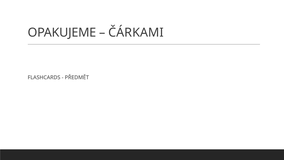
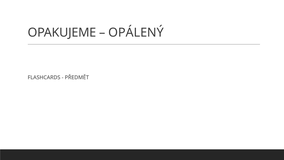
ČÁRKAMI: ČÁRKAMI -> OPÁLENÝ (136, 33)
